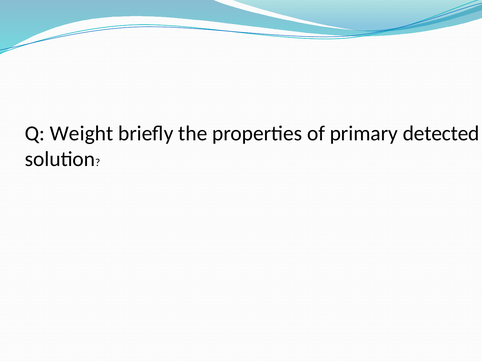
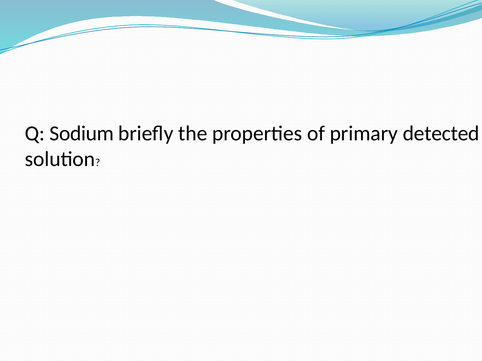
Weight: Weight -> Sodium (82, 133)
